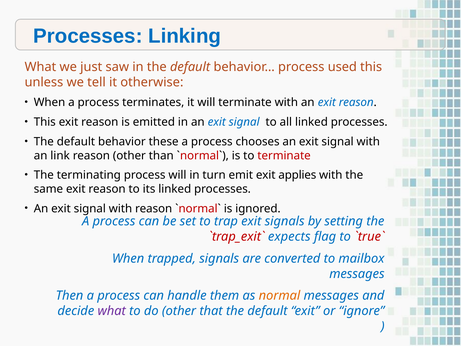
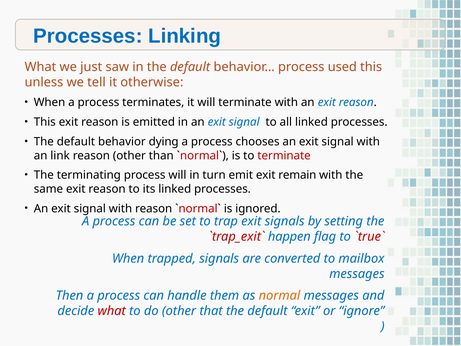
these: these -> dying (164, 142)
applies: applies -> remain (297, 175)
expects: expects -> happen (289, 237)
what colour: purple -> red (112, 311)
